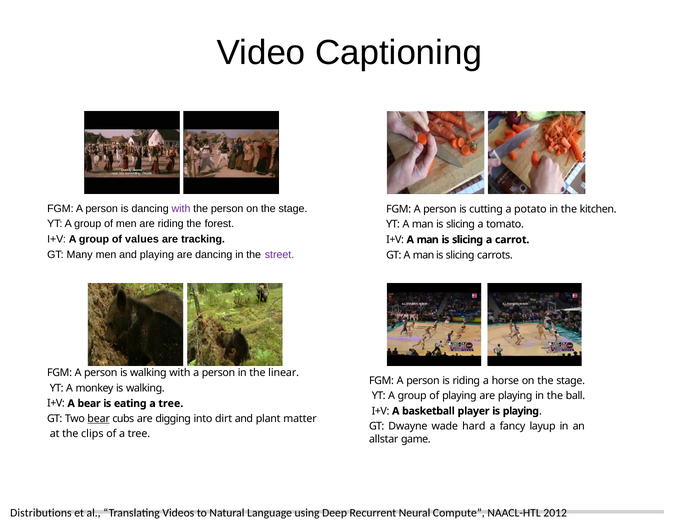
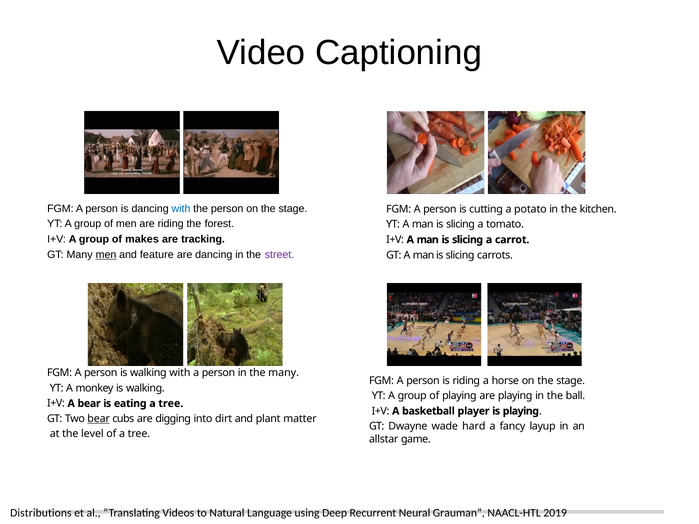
with colour: purple -> blue (181, 209)
values: values -> makes (142, 239)
men underline: none -> present (106, 255)
and playing: playing -> feature (157, 255)
the linear: linear -> many (284, 373)
clips: clips -> level (92, 434)
Compute: Compute -> Grauman (459, 513)
2012: 2012 -> 2019 (555, 513)
